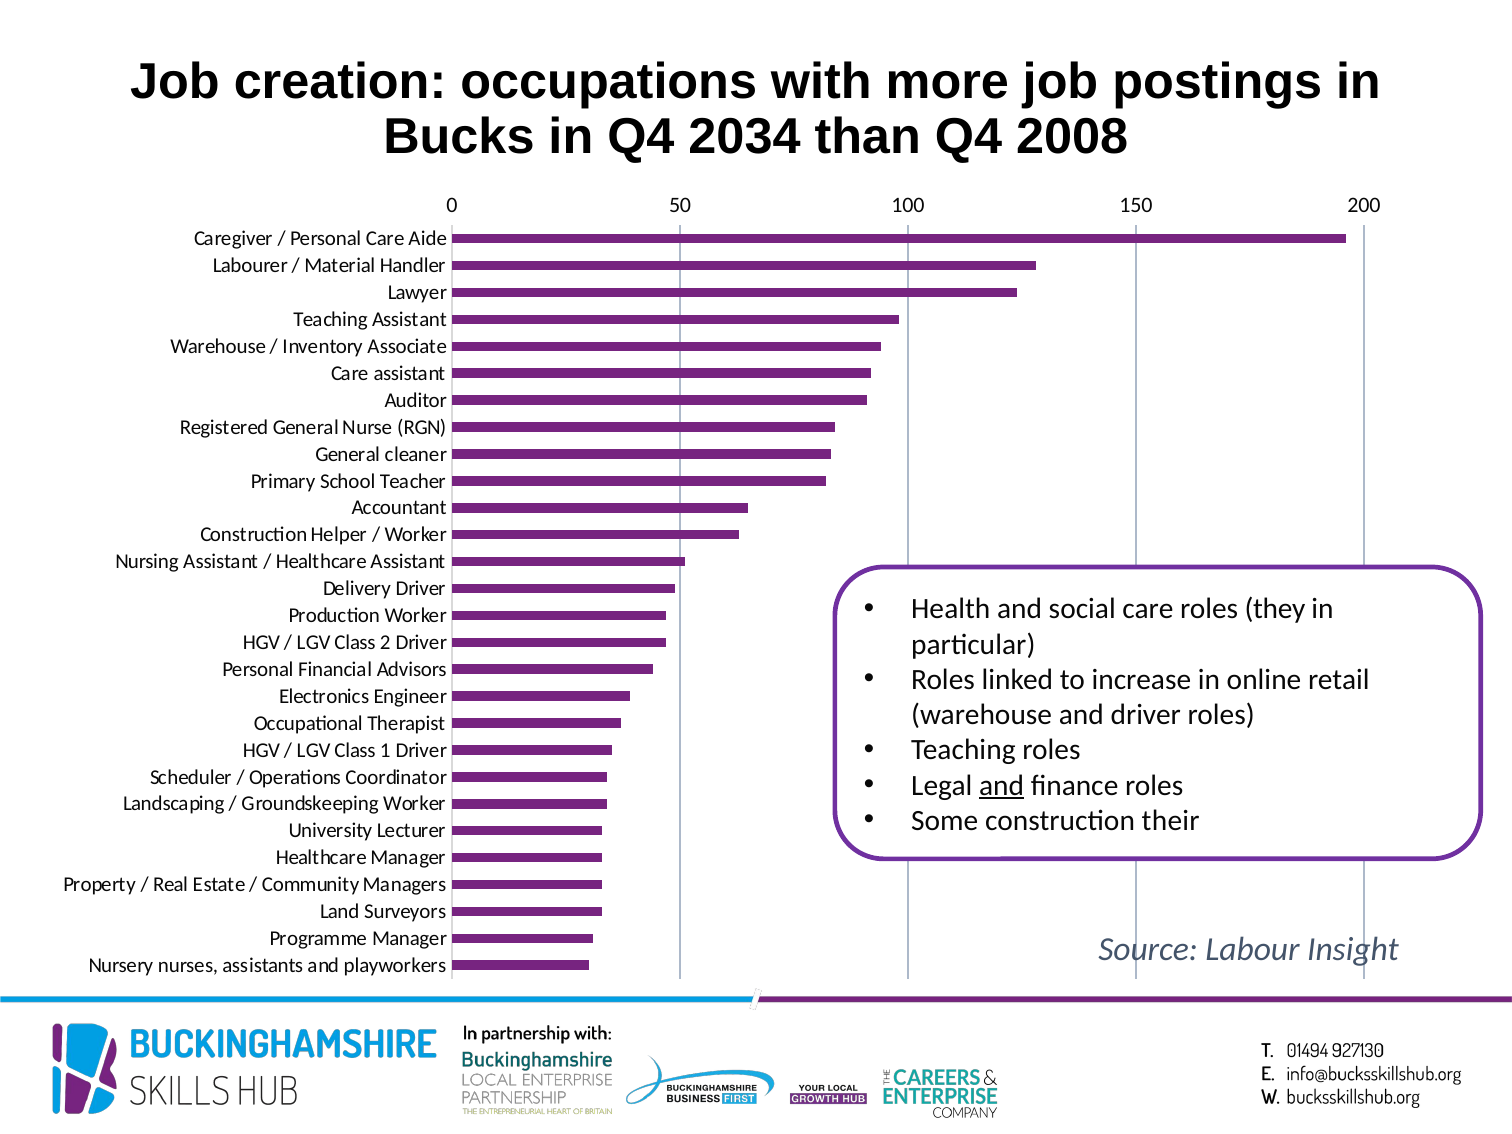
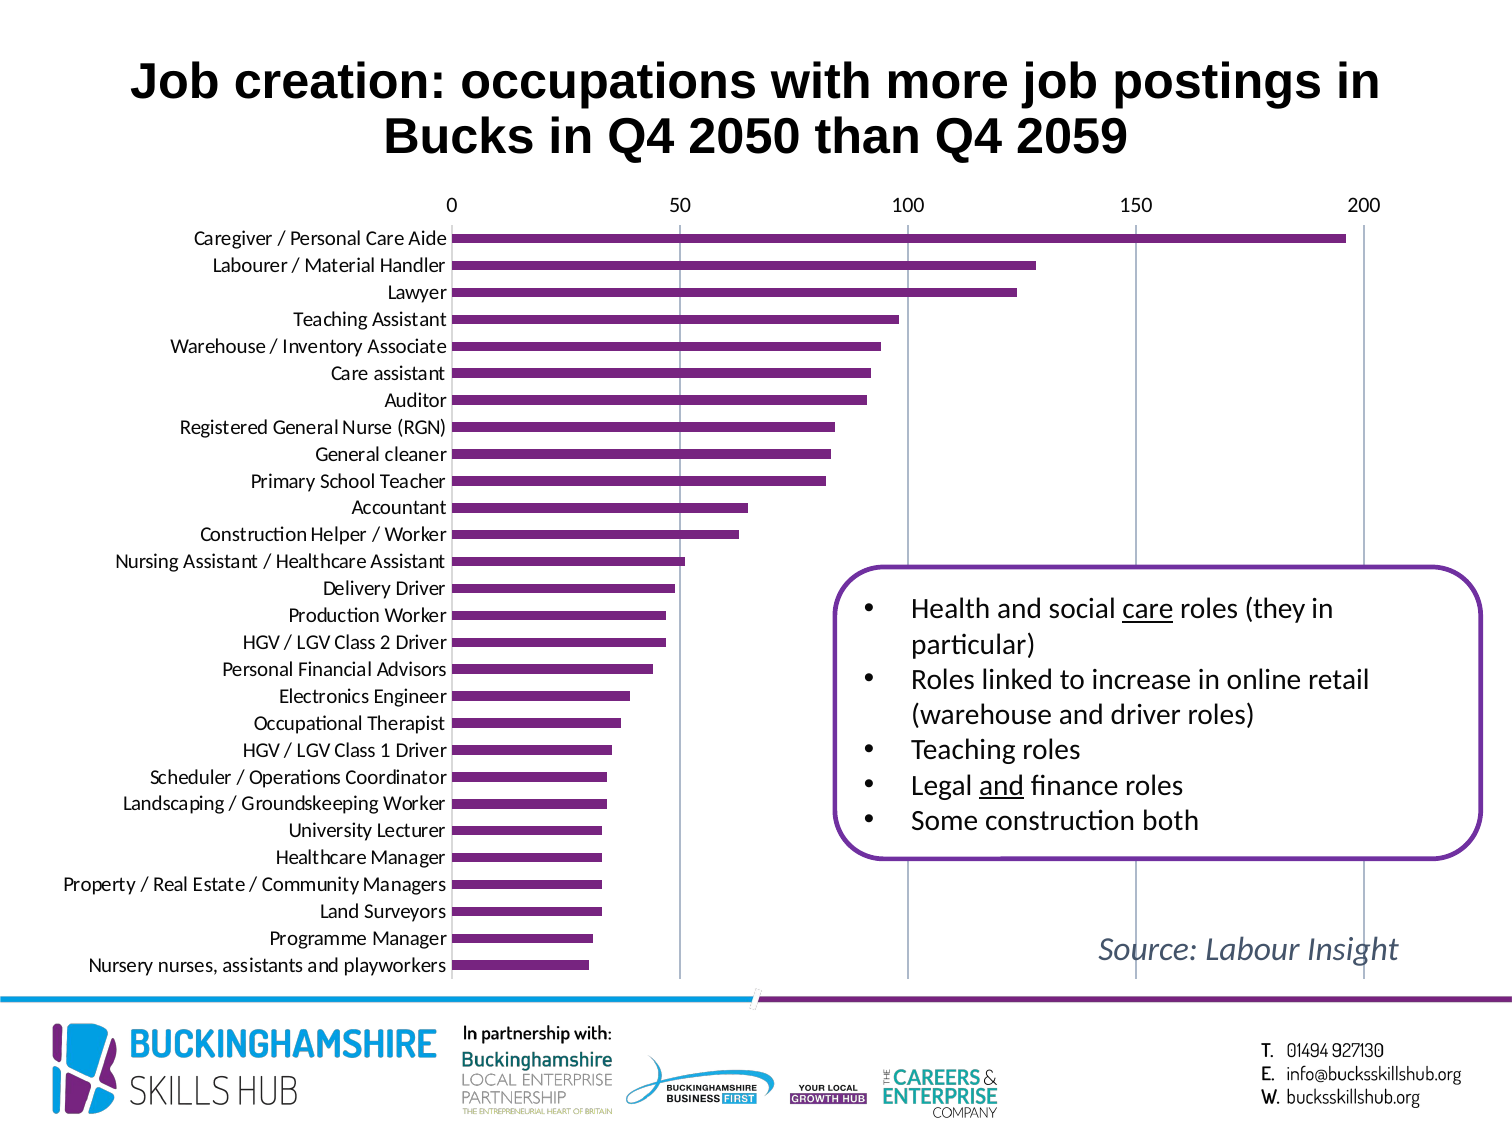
2034: 2034 -> 2050 (745, 137)
2008: 2008 -> 2059 (1072, 137)
care underline: none -> present (1148, 609)
their: their -> both (1171, 821)
